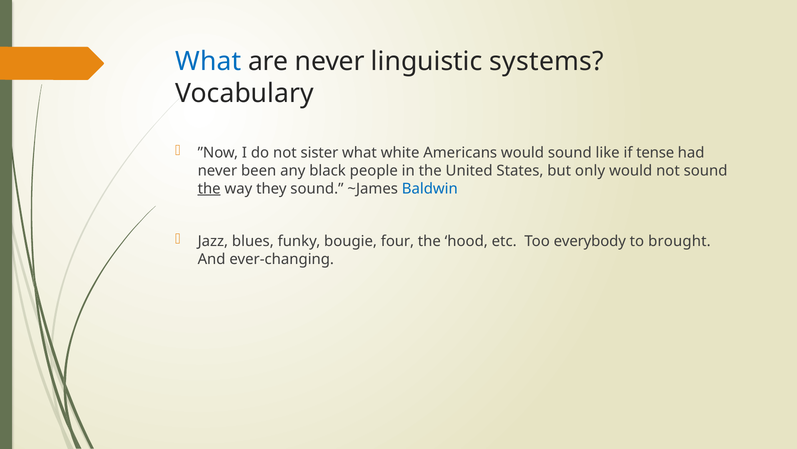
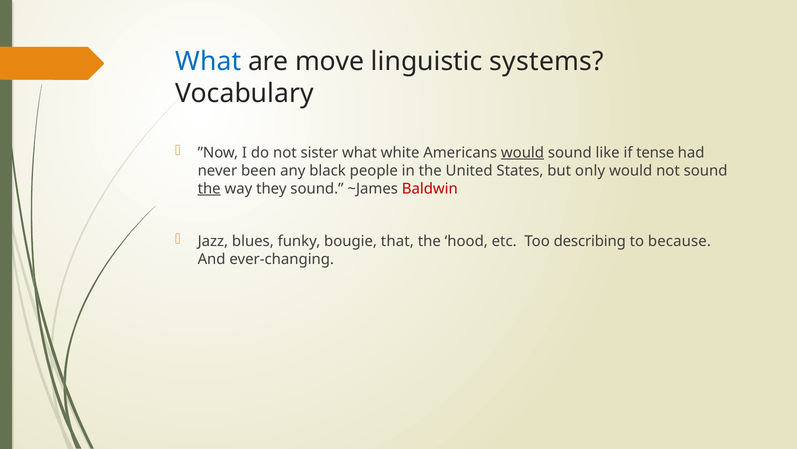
are never: never -> move (330, 62)
would underline: none -> present (523, 152)
Baldwin colour: blue -> red (430, 188)
four: four -> that (397, 241)
everybody: everybody -> describing (590, 241)
brought: brought -> because (679, 241)
